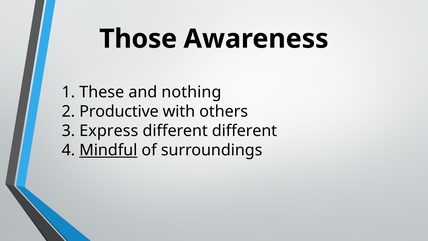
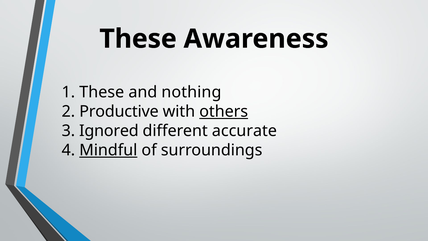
Those: Those -> These (138, 39)
others underline: none -> present (224, 111)
Express: Express -> Ignored (109, 131)
different different: different -> accurate (244, 131)
